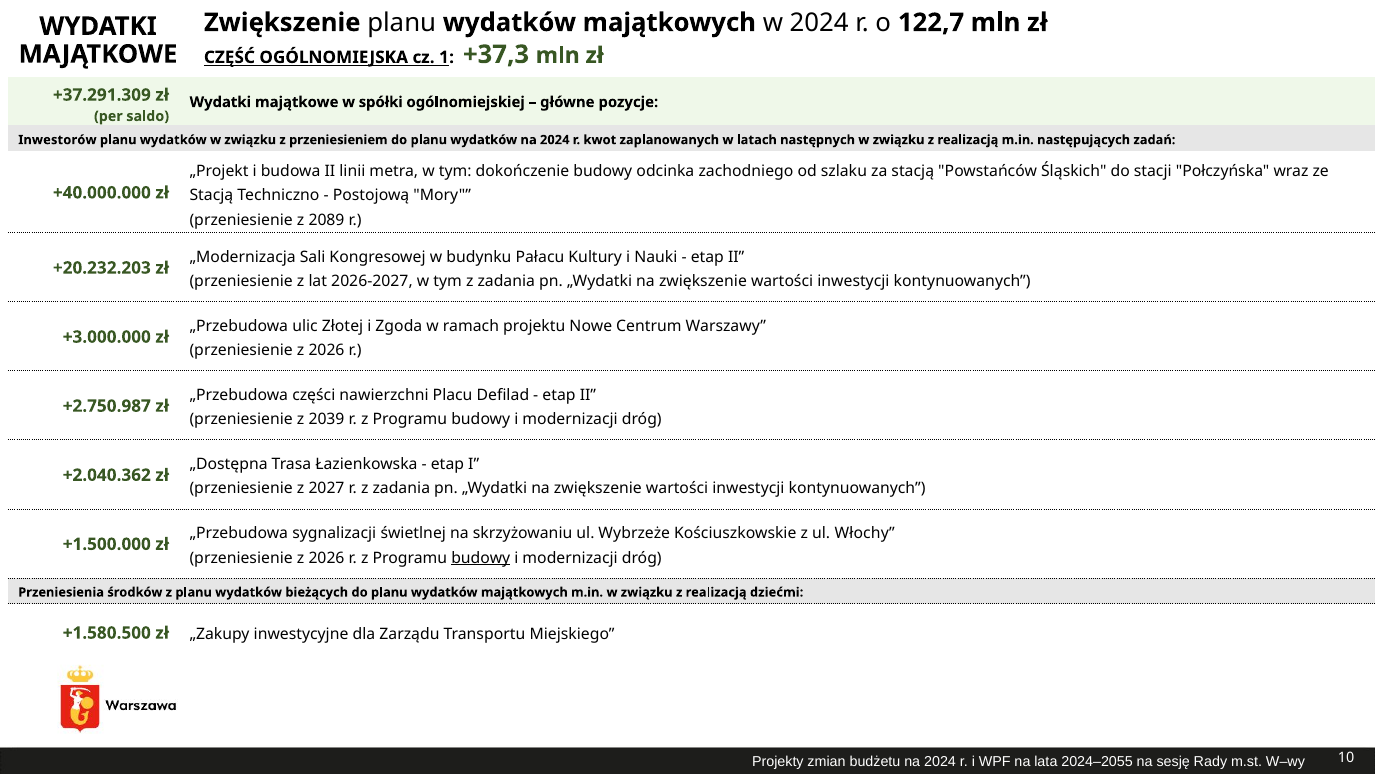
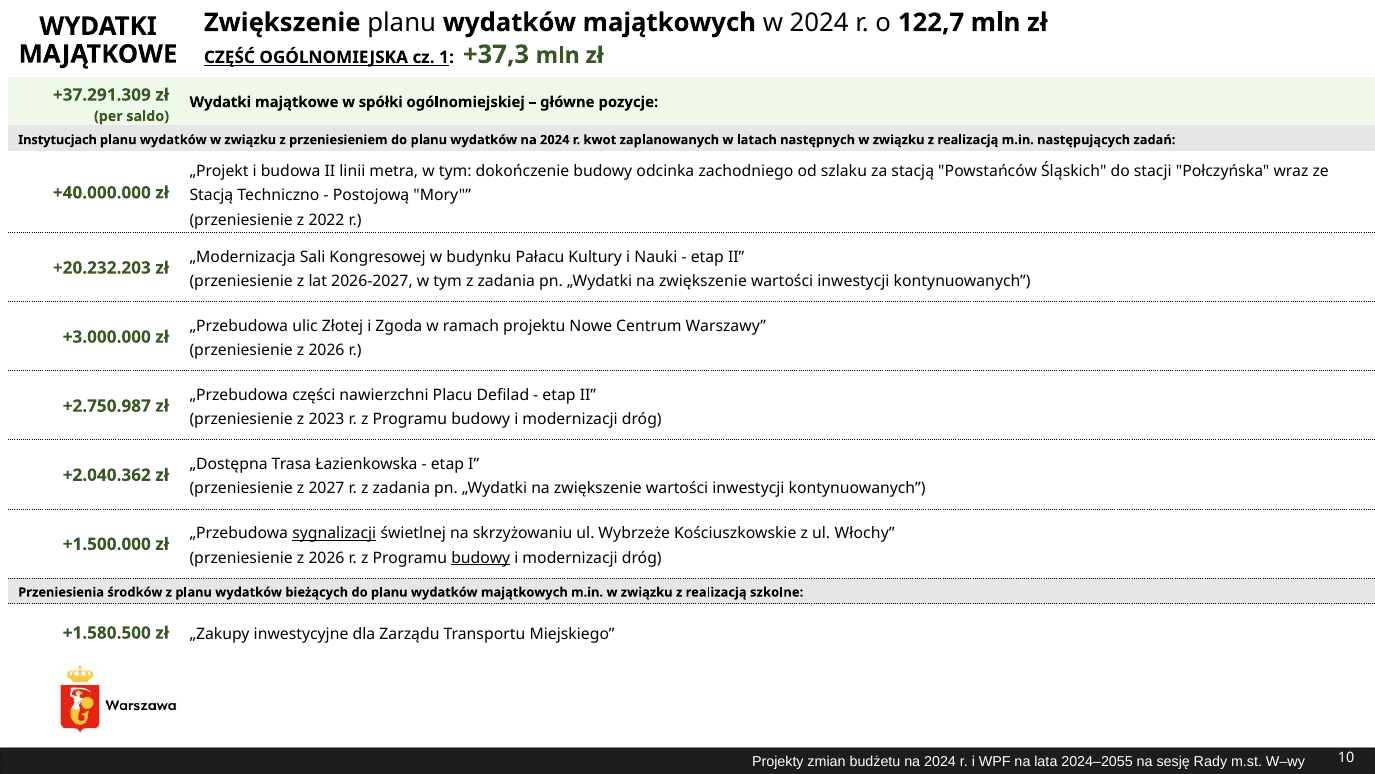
Inwestorów: Inwestorów -> Instytucjach (58, 140)
2089: 2089 -> 2022 (327, 220)
2039: 2039 -> 2023 (327, 419)
sygnalizacji underline: none -> present (334, 533)
dziećmi: dziećmi -> szkolne (777, 592)
